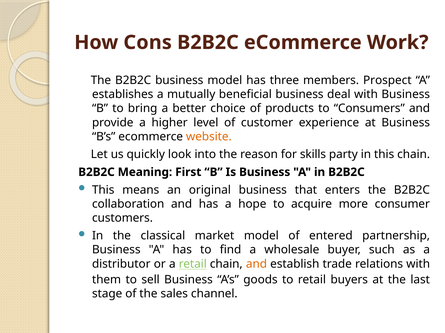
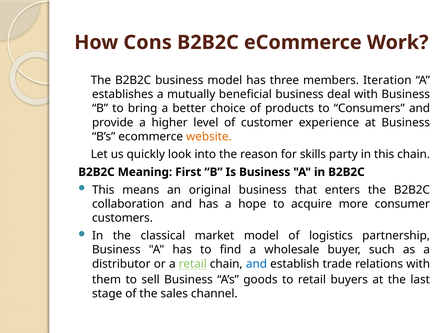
Prospect: Prospect -> Iteration (387, 81)
entered: entered -> logistics (331, 236)
and colour: orange -> blue (256, 264)
